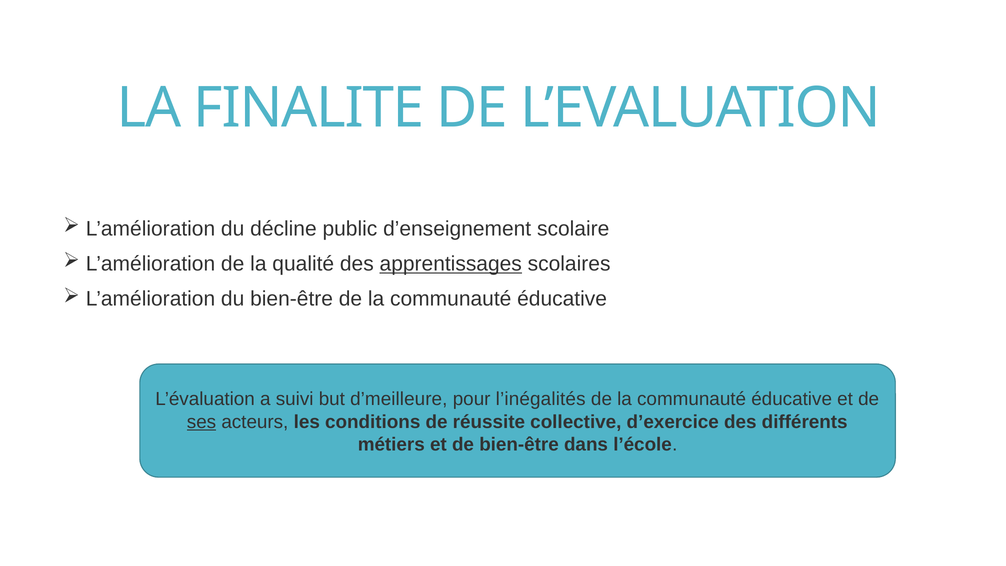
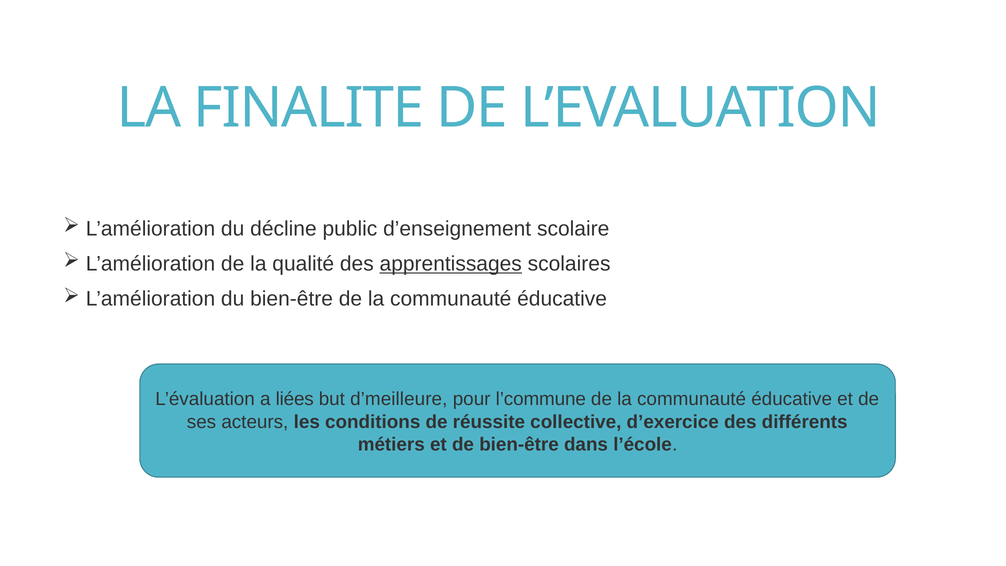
suivi: suivi -> liées (295, 399)
l’inégalités: l’inégalités -> l’commune (541, 399)
ses underline: present -> none (201, 422)
